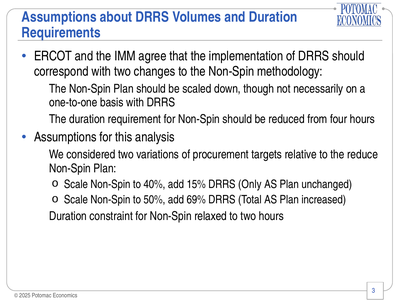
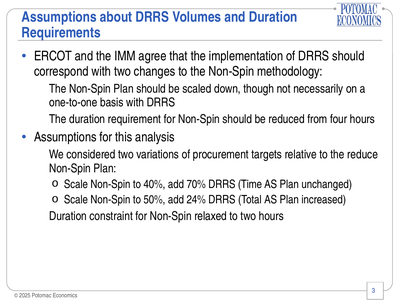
15%: 15% -> 70% (196, 184)
Only: Only -> Time (250, 184)
69%: 69% -> 24% (196, 200)
